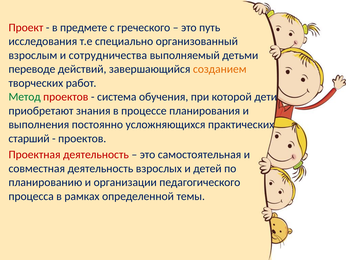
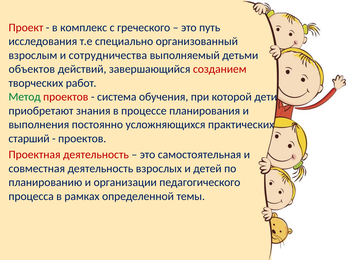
предмете: предмете -> комплекс (84, 27)
переводе: переводе -> объектов (32, 69)
созданием colour: orange -> red (220, 69)
